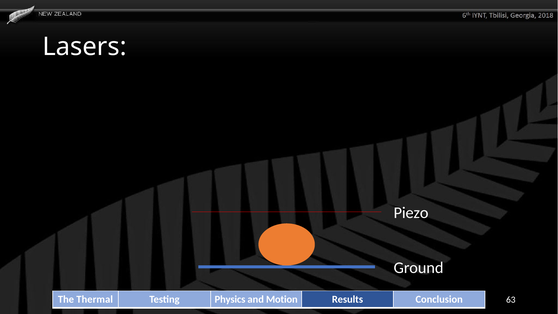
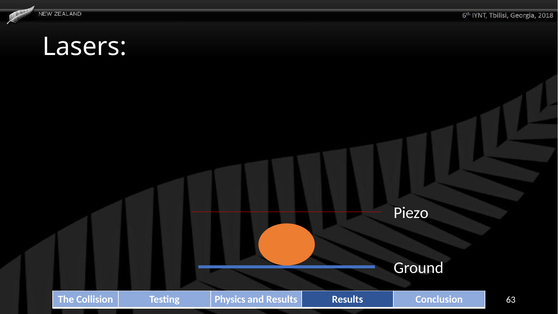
Thermal: Thermal -> Collision (95, 299)
and Motion: Motion -> Results (282, 299)
